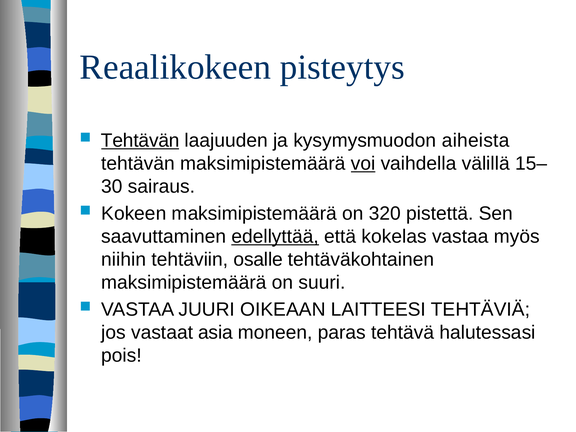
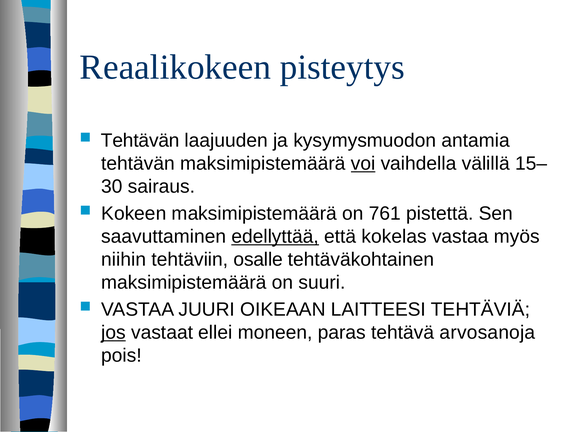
Tehtävän underline: present -> none (140, 141)
aiheista: aiheista -> antamia (476, 141)
320: 320 -> 761 (385, 213)
jos underline: none -> present (114, 333)
asia: asia -> ellei (215, 333)
halutessasi: halutessasi -> arvosanoja (487, 333)
